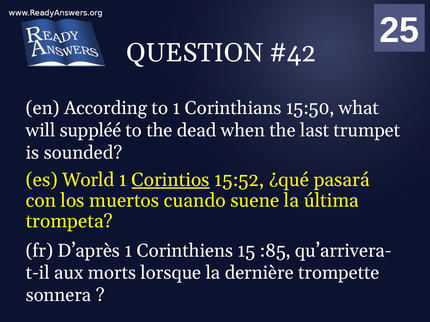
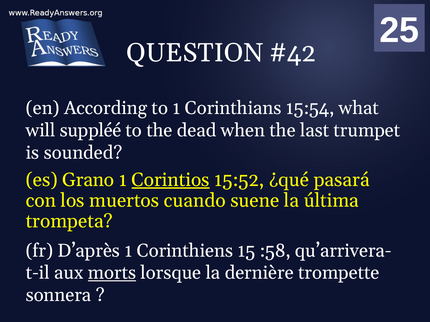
15:50: 15:50 -> 15:54 (310, 108)
World: World -> Grano (88, 180)
:85: :85 -> :58 (275, 251)
morts underline: none -> present (112, 273)
